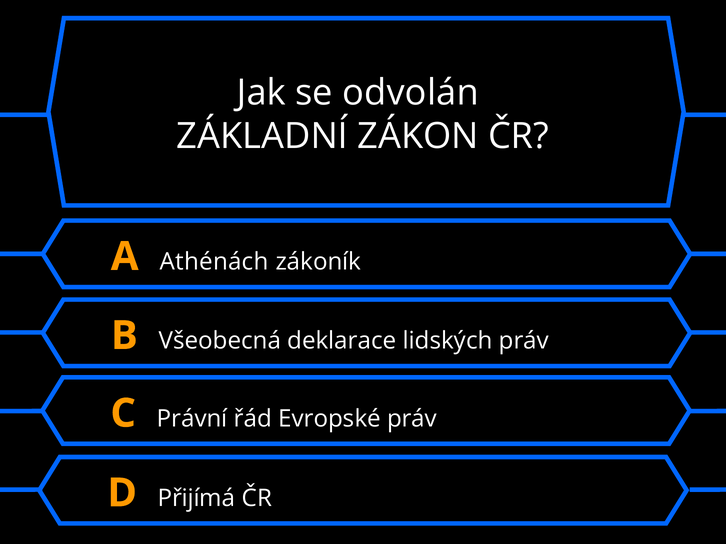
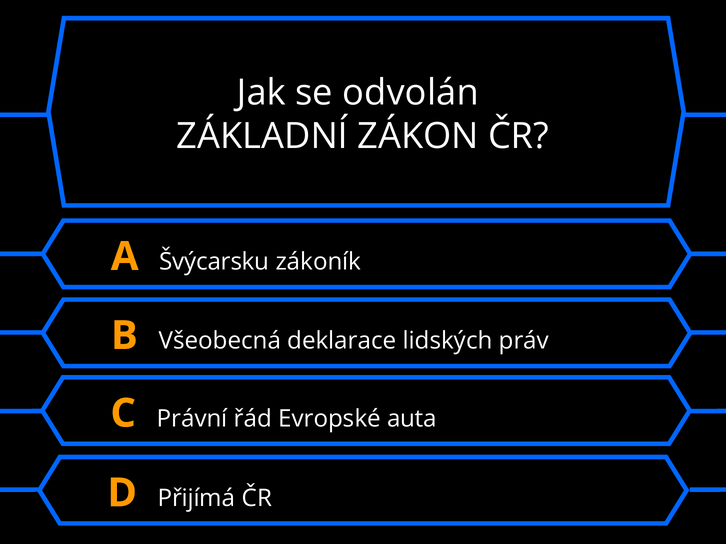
Athénách: Athénách -> Švýcarsku (214, 262)
Evropské práv: práv -> auta (412, 419)
